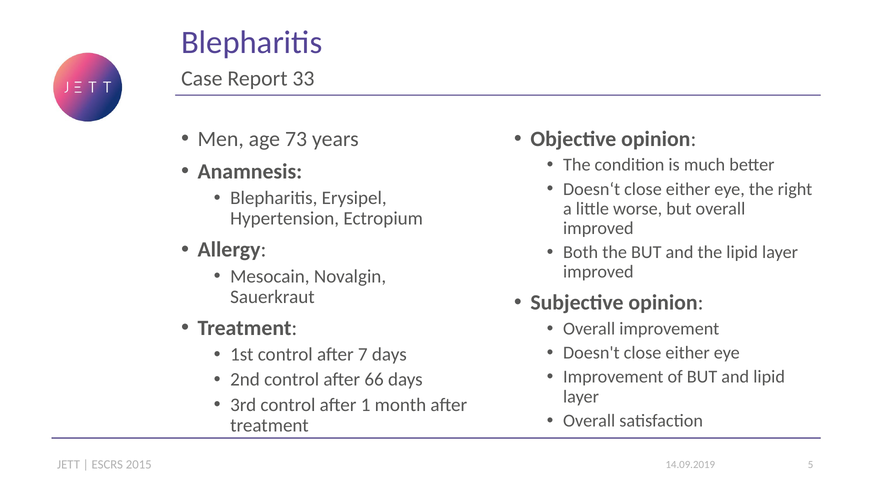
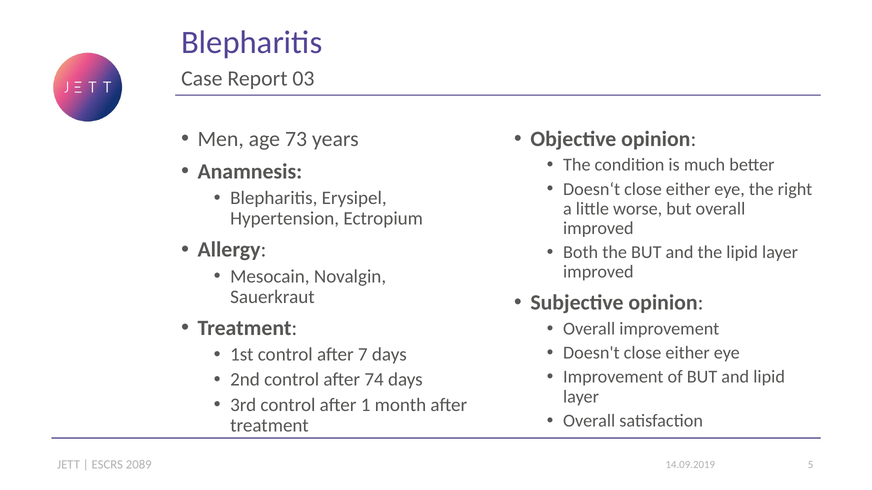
33: 33 -> 03 (303, 79)
66: 66 -> 74 (374, 380)
2015: 2015 -> 2089 (139, 465)
